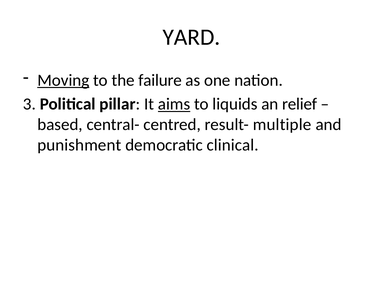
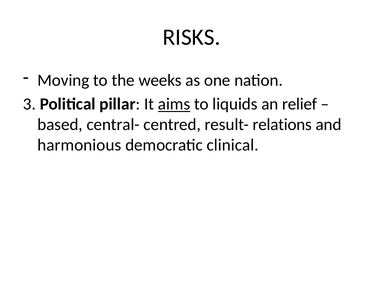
YARD: YARD -> RISKS (191, 37)
Moving underline: present -> none (63, 80)
failure: failure -> weeks (160, 80)
multiple: multiple -> relations (282, 125)
punishment: punishment -> harmonious (79, 145)
